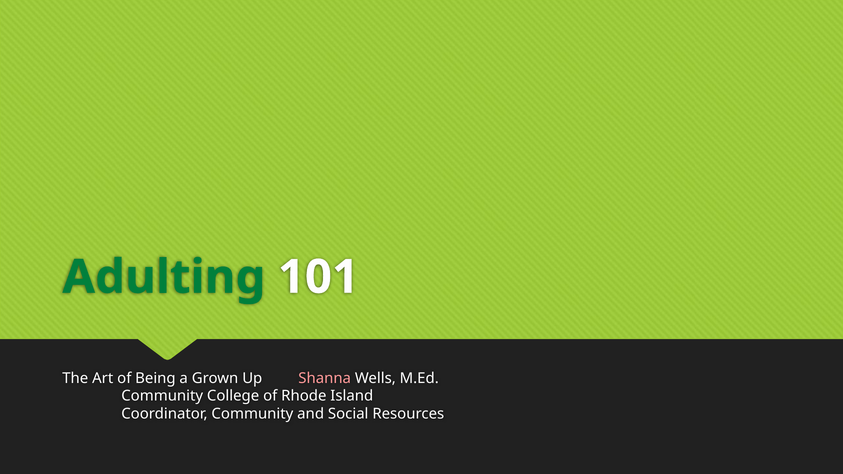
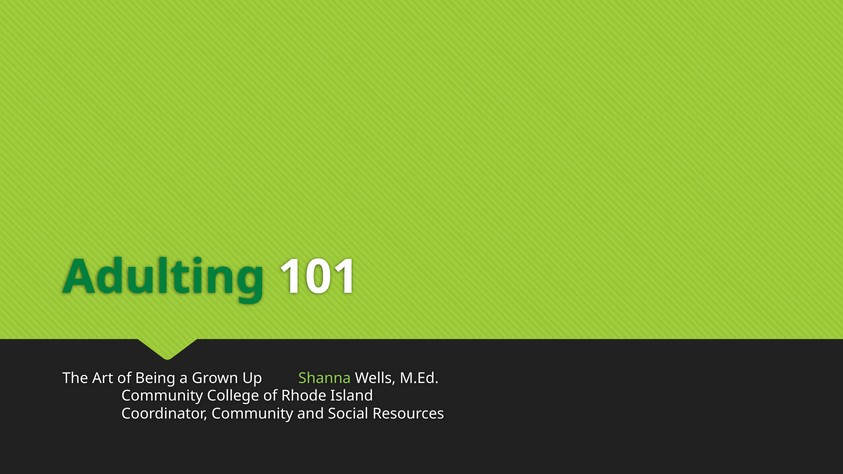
Shanna colour: pink -> light green (325, 378)
